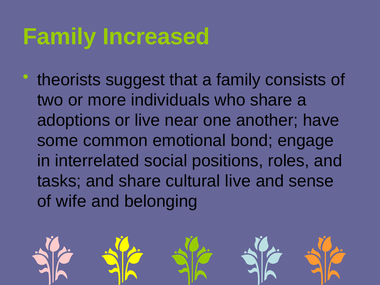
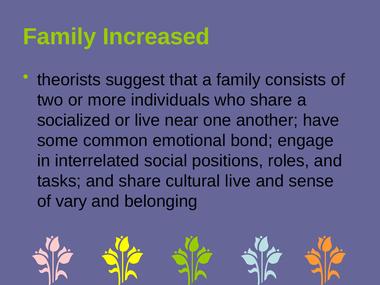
adoptions: adoptions -> socialized (74, 120)
wife: wife -> vary (71, 201)
